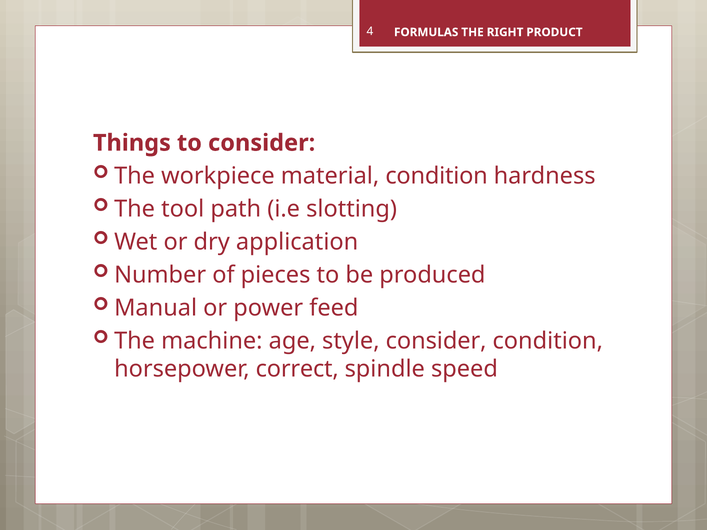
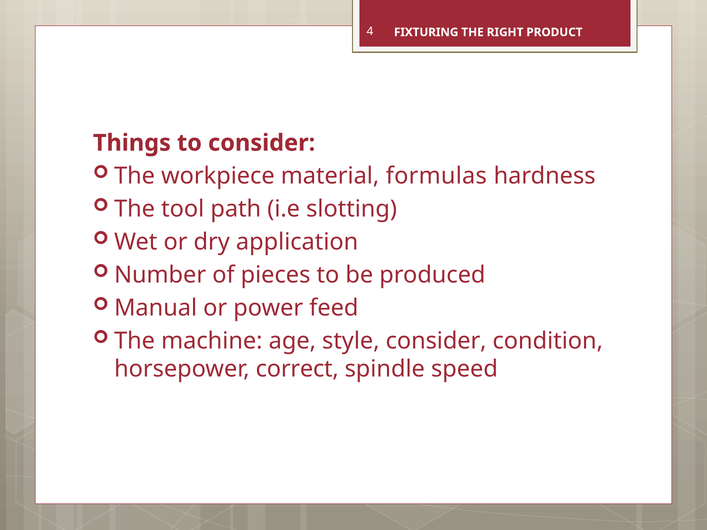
FORMULAS: FORMULAS -> FIXTURING (426, 32)
material condition: condition -> formulas (436, 176)
